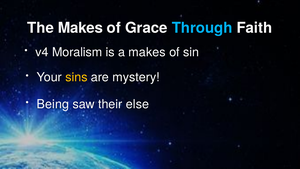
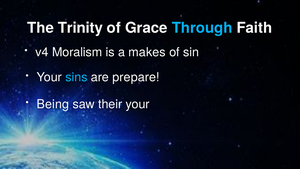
The Makes: Makes -> Trinity (80, 28)
sins colour: yellow -> light blue (76, 77)
mystery: mystery -> prepare (136, 77)
their else: else -> your (138, 104)
